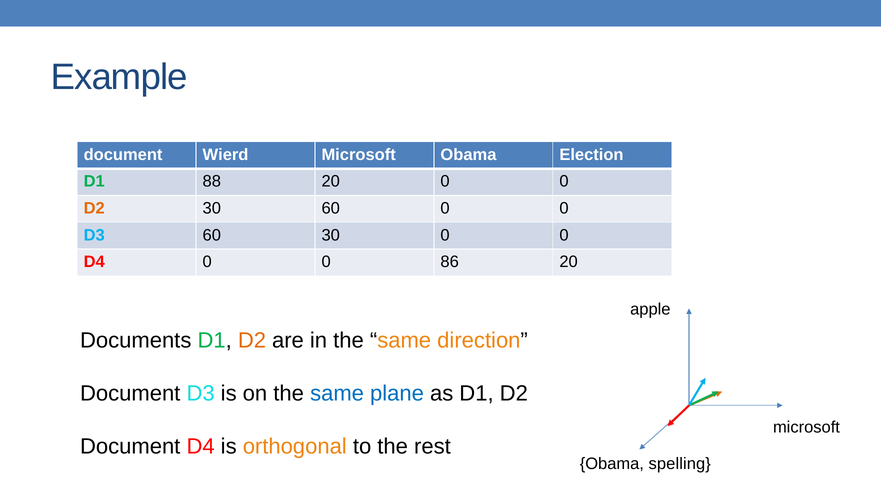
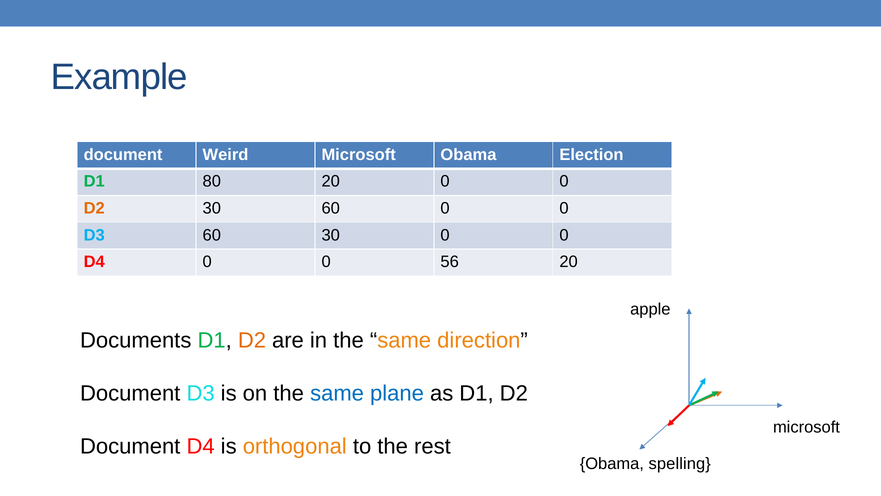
Wierd: Wierd -> Weird (226, 154)
88: 88 -> 80 (212, 181)
86: 86 -> 56 (450, 262)
